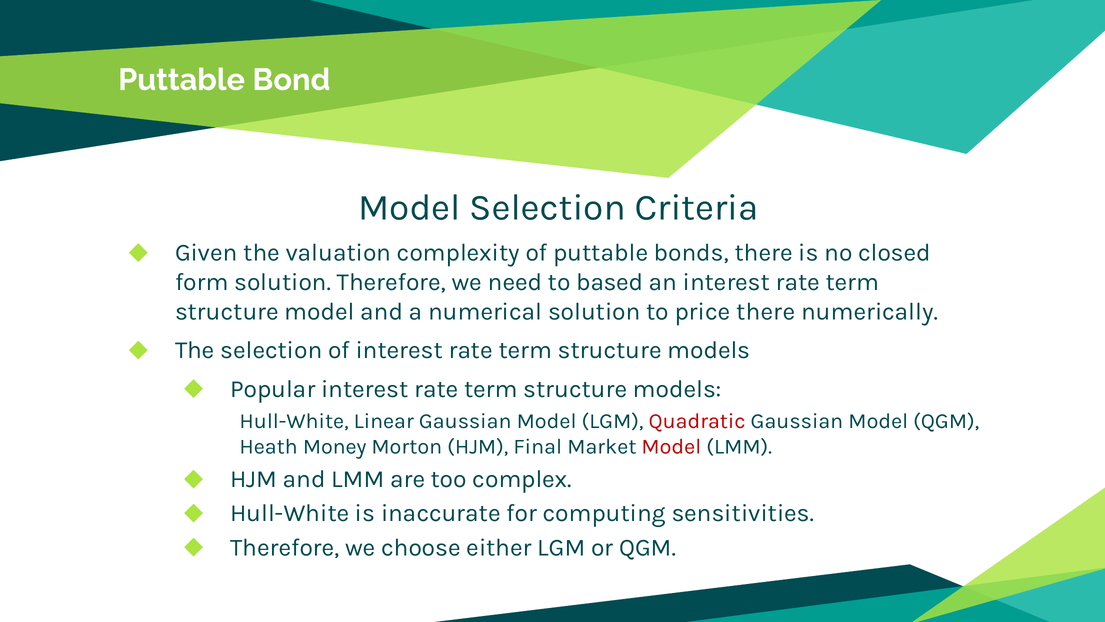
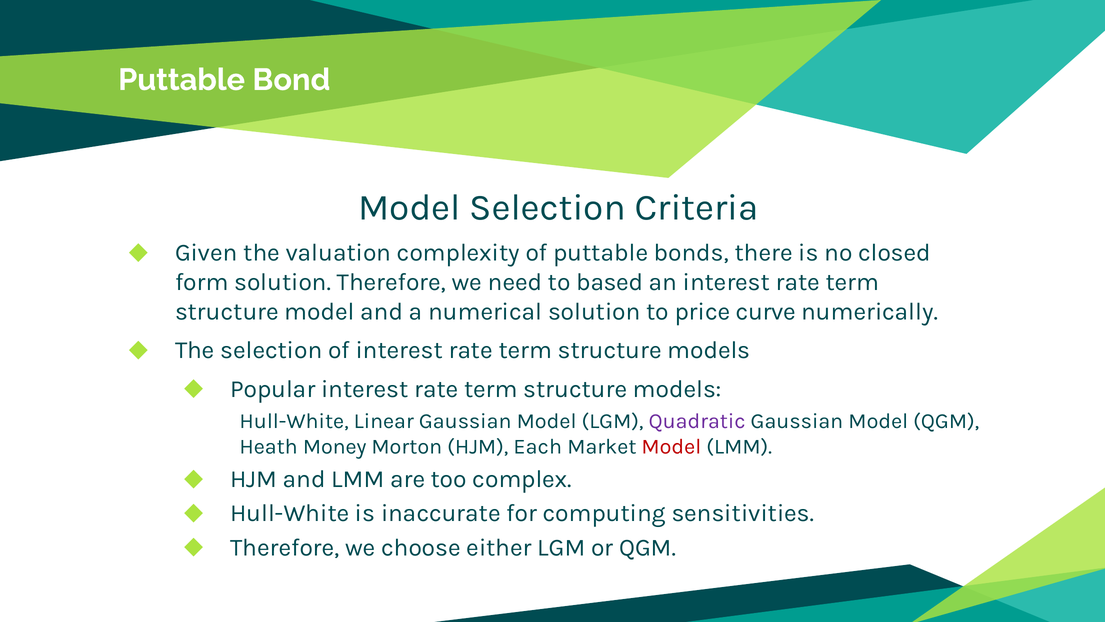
price there: there -> curve (766, 311)
Quadratic colour: red -> purple (697, 421)
Final: Final -> Each (538, 447)
